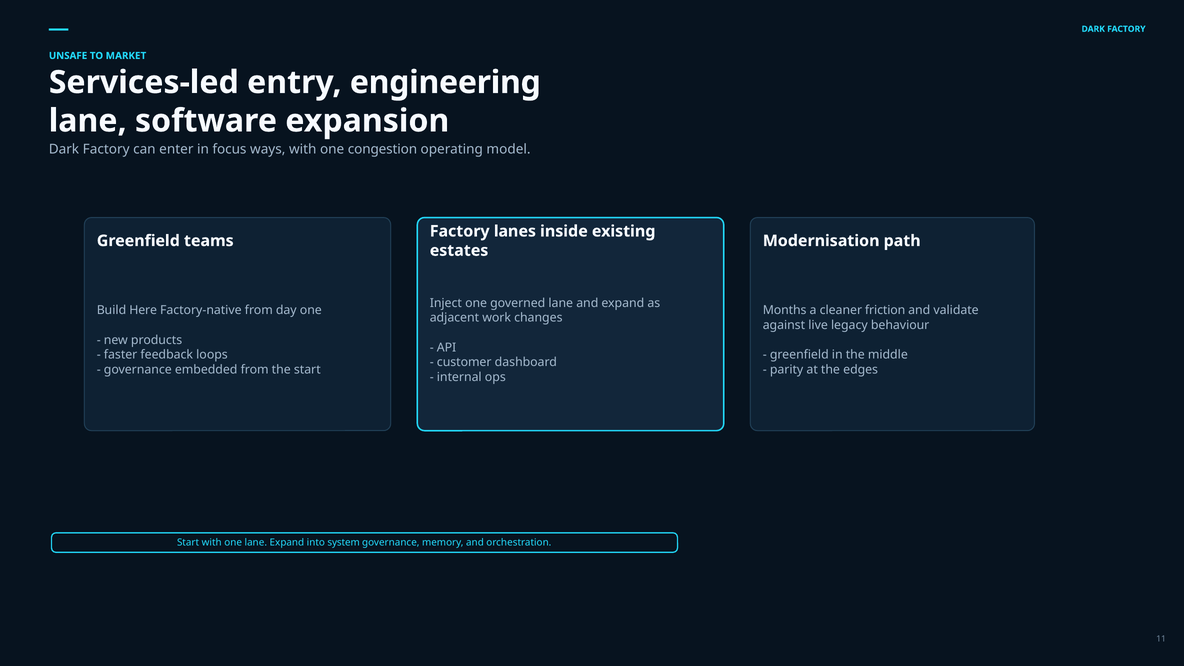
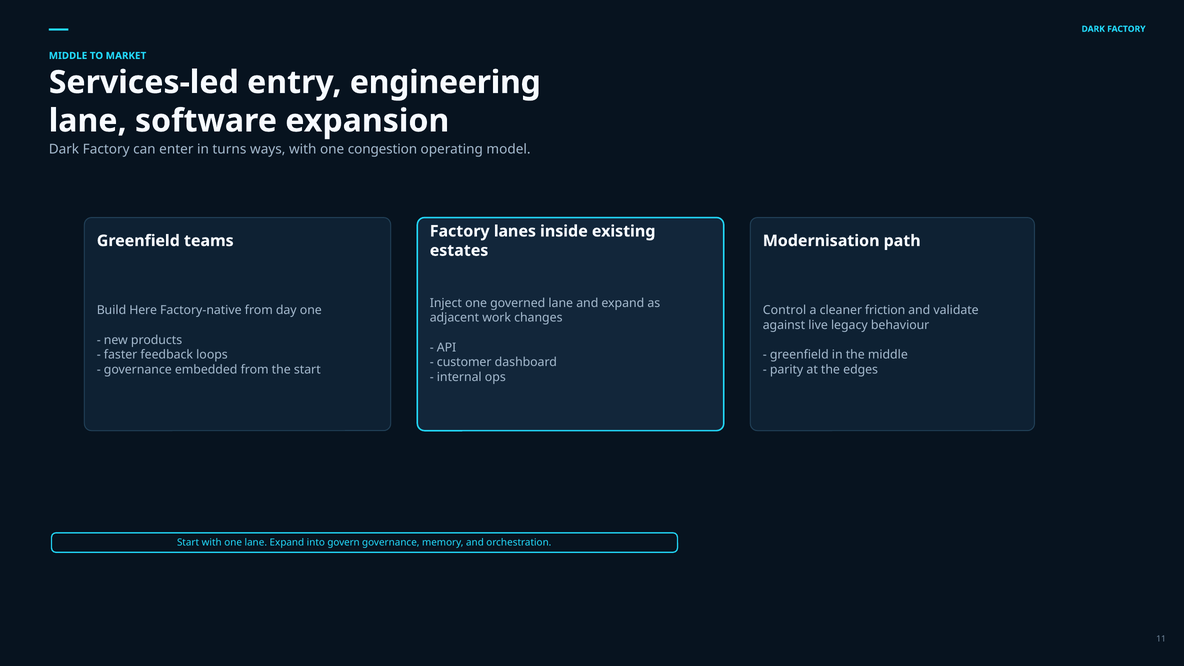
UNSAFE: UNSAFE -> MIDDLE (68, 56)
focus: focus -> turns (229, 149)
Months: Months -> Control (785, 310)
system: system -> govern (344, 542)
